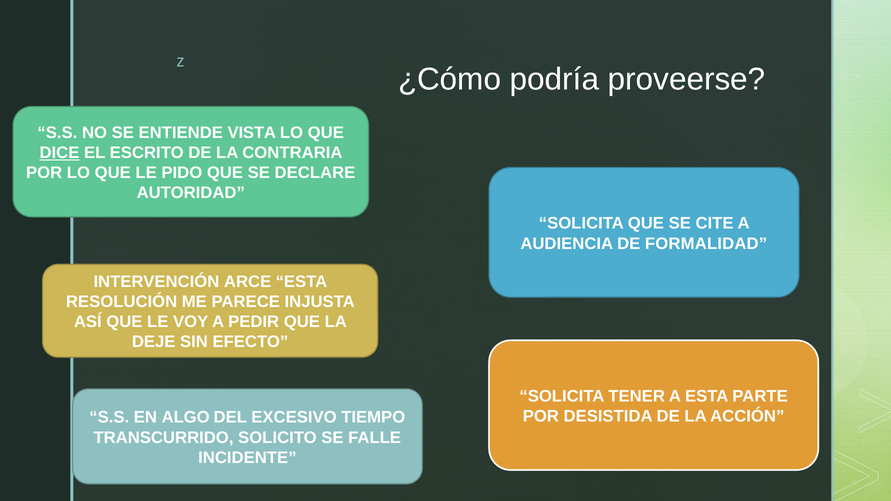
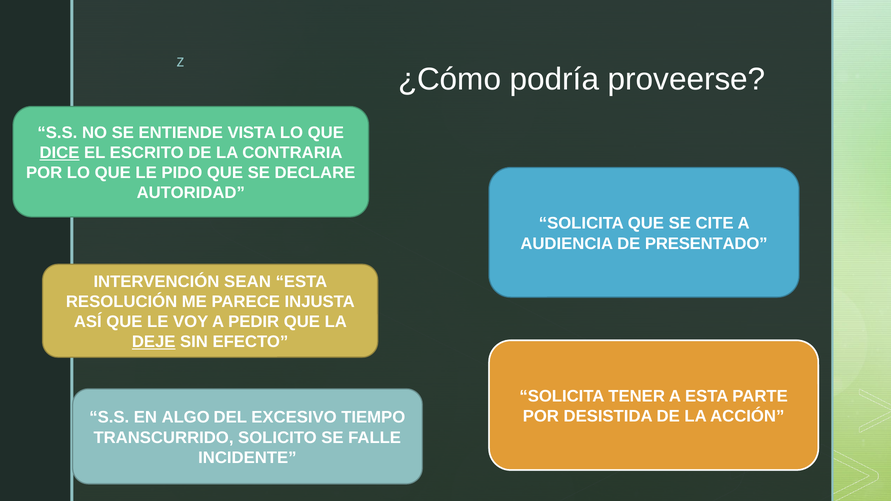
FORMALIDAD: FORMALIDAD -> PRESENTADO (706, 244)
ARCE: ARCE -> SEAN (248, 282)
DEJE underline: none -> present (154, 342)
